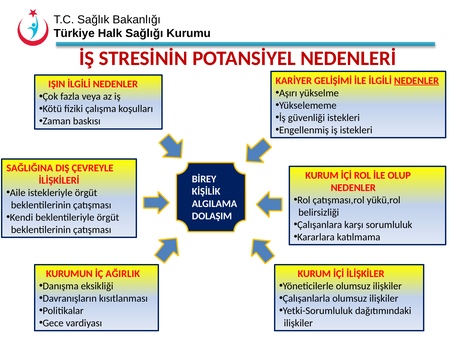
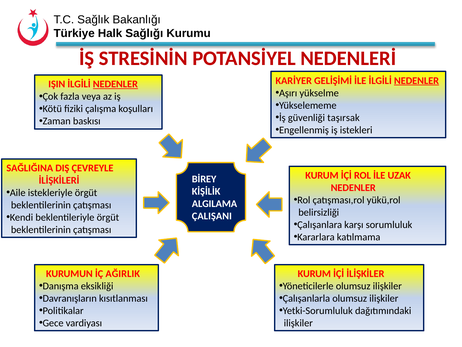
NEDENLER underline: none -> present (115, 84)
güvenliği istekleri: istekleri -> taşırsak (343, 117)
OLUP: OLUP -> UZAK (399, 175)
DOLAŞIM: DOLAŞIM -> ÇALIŞANI (212, 216)
